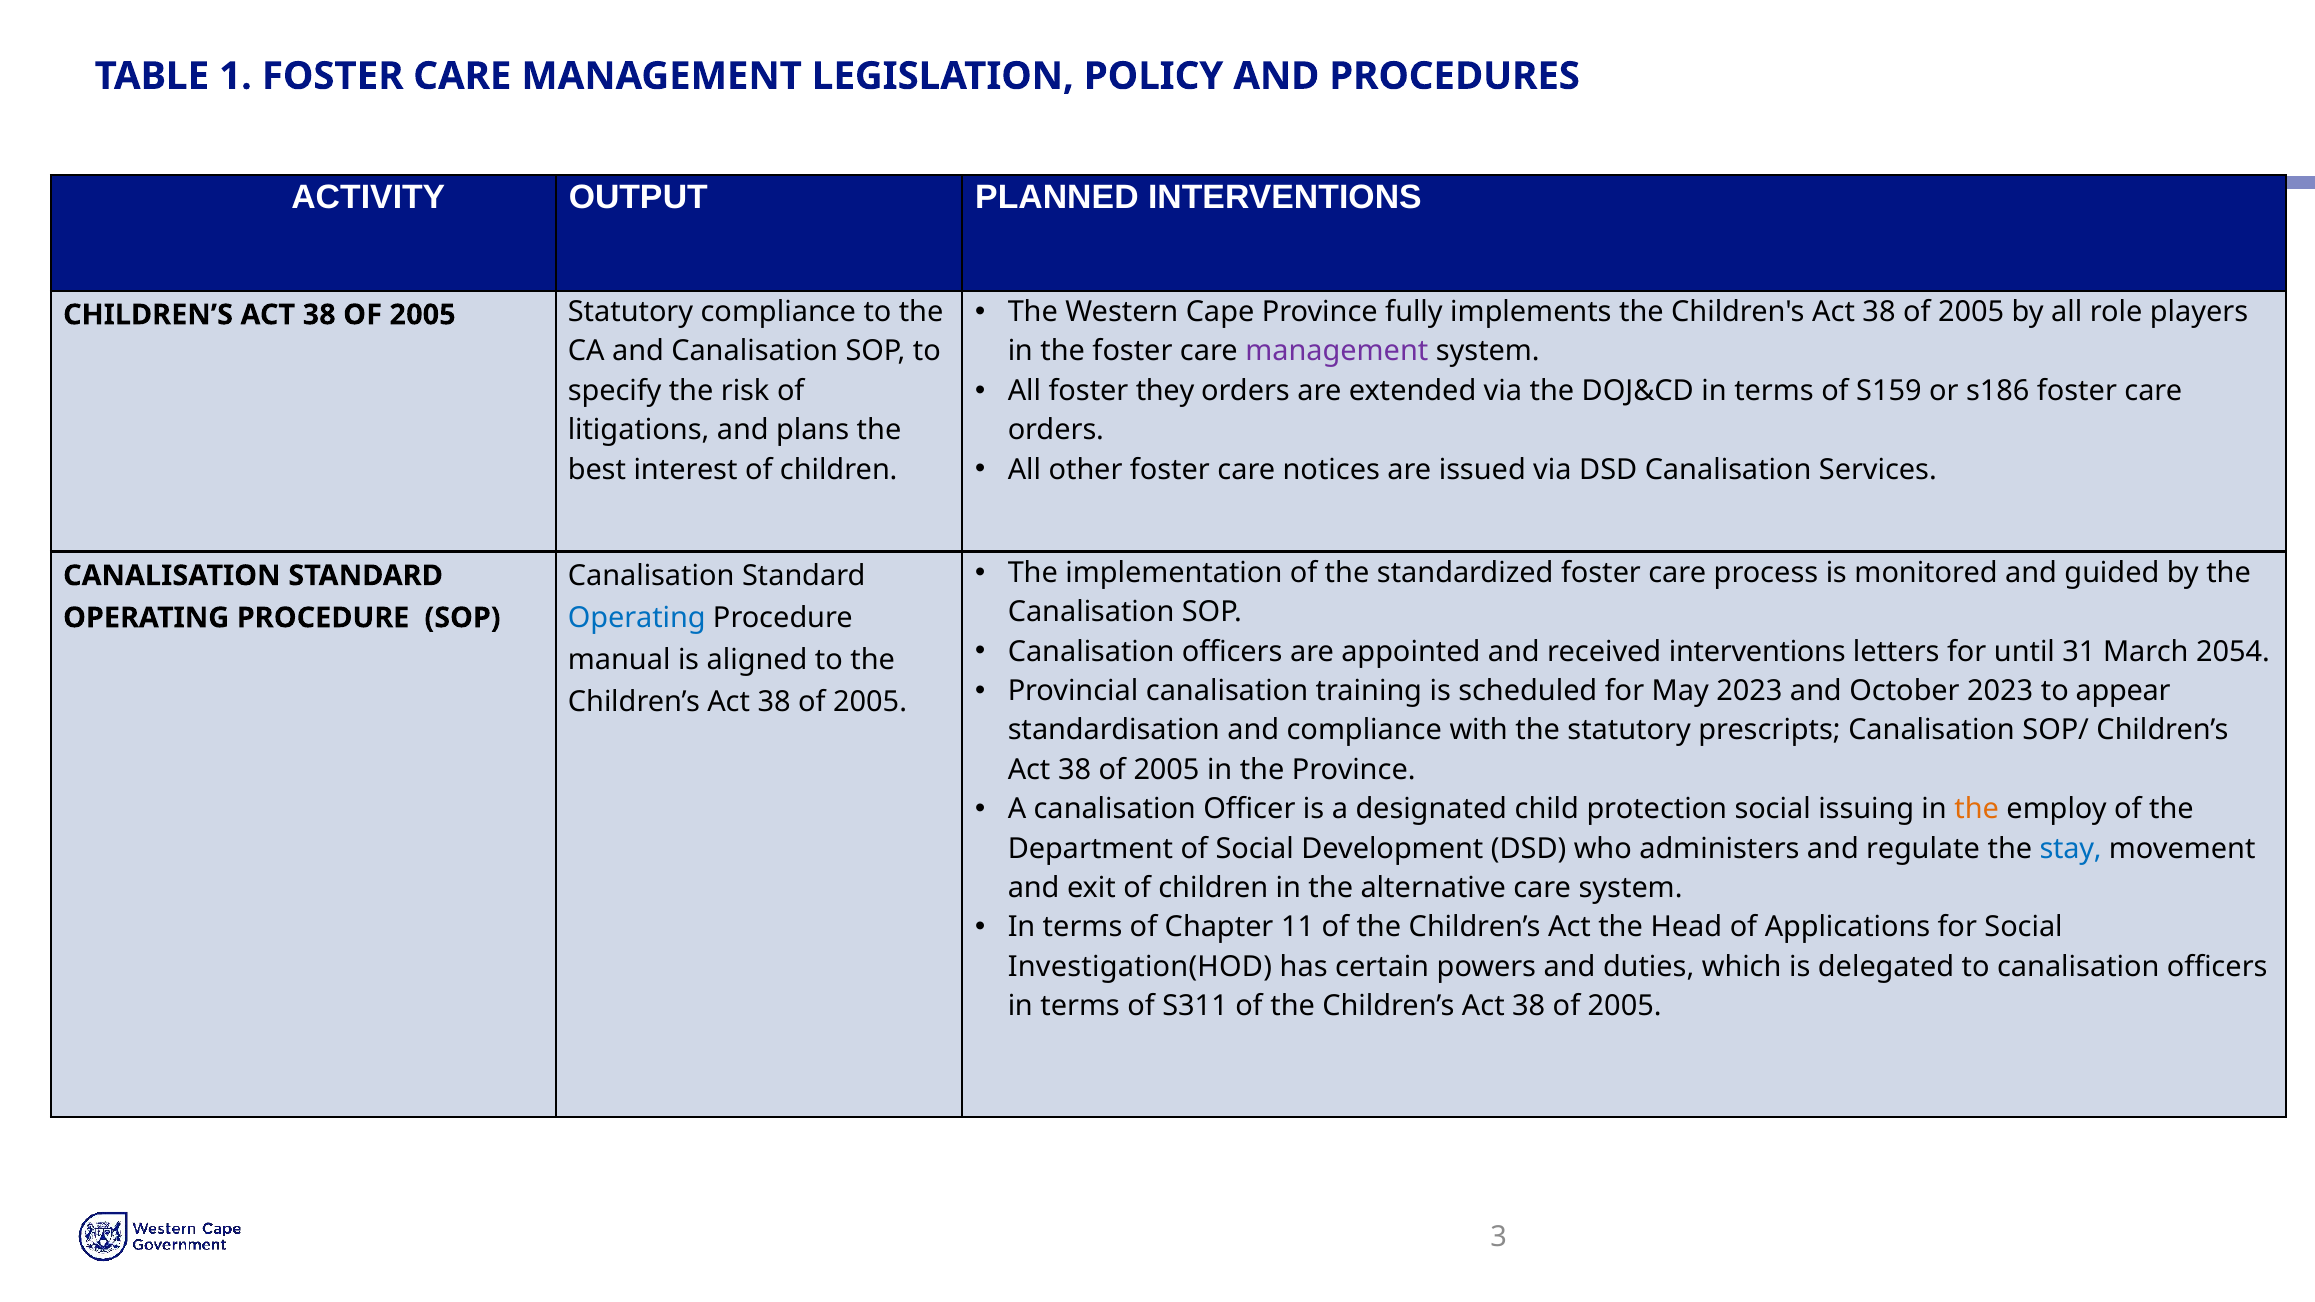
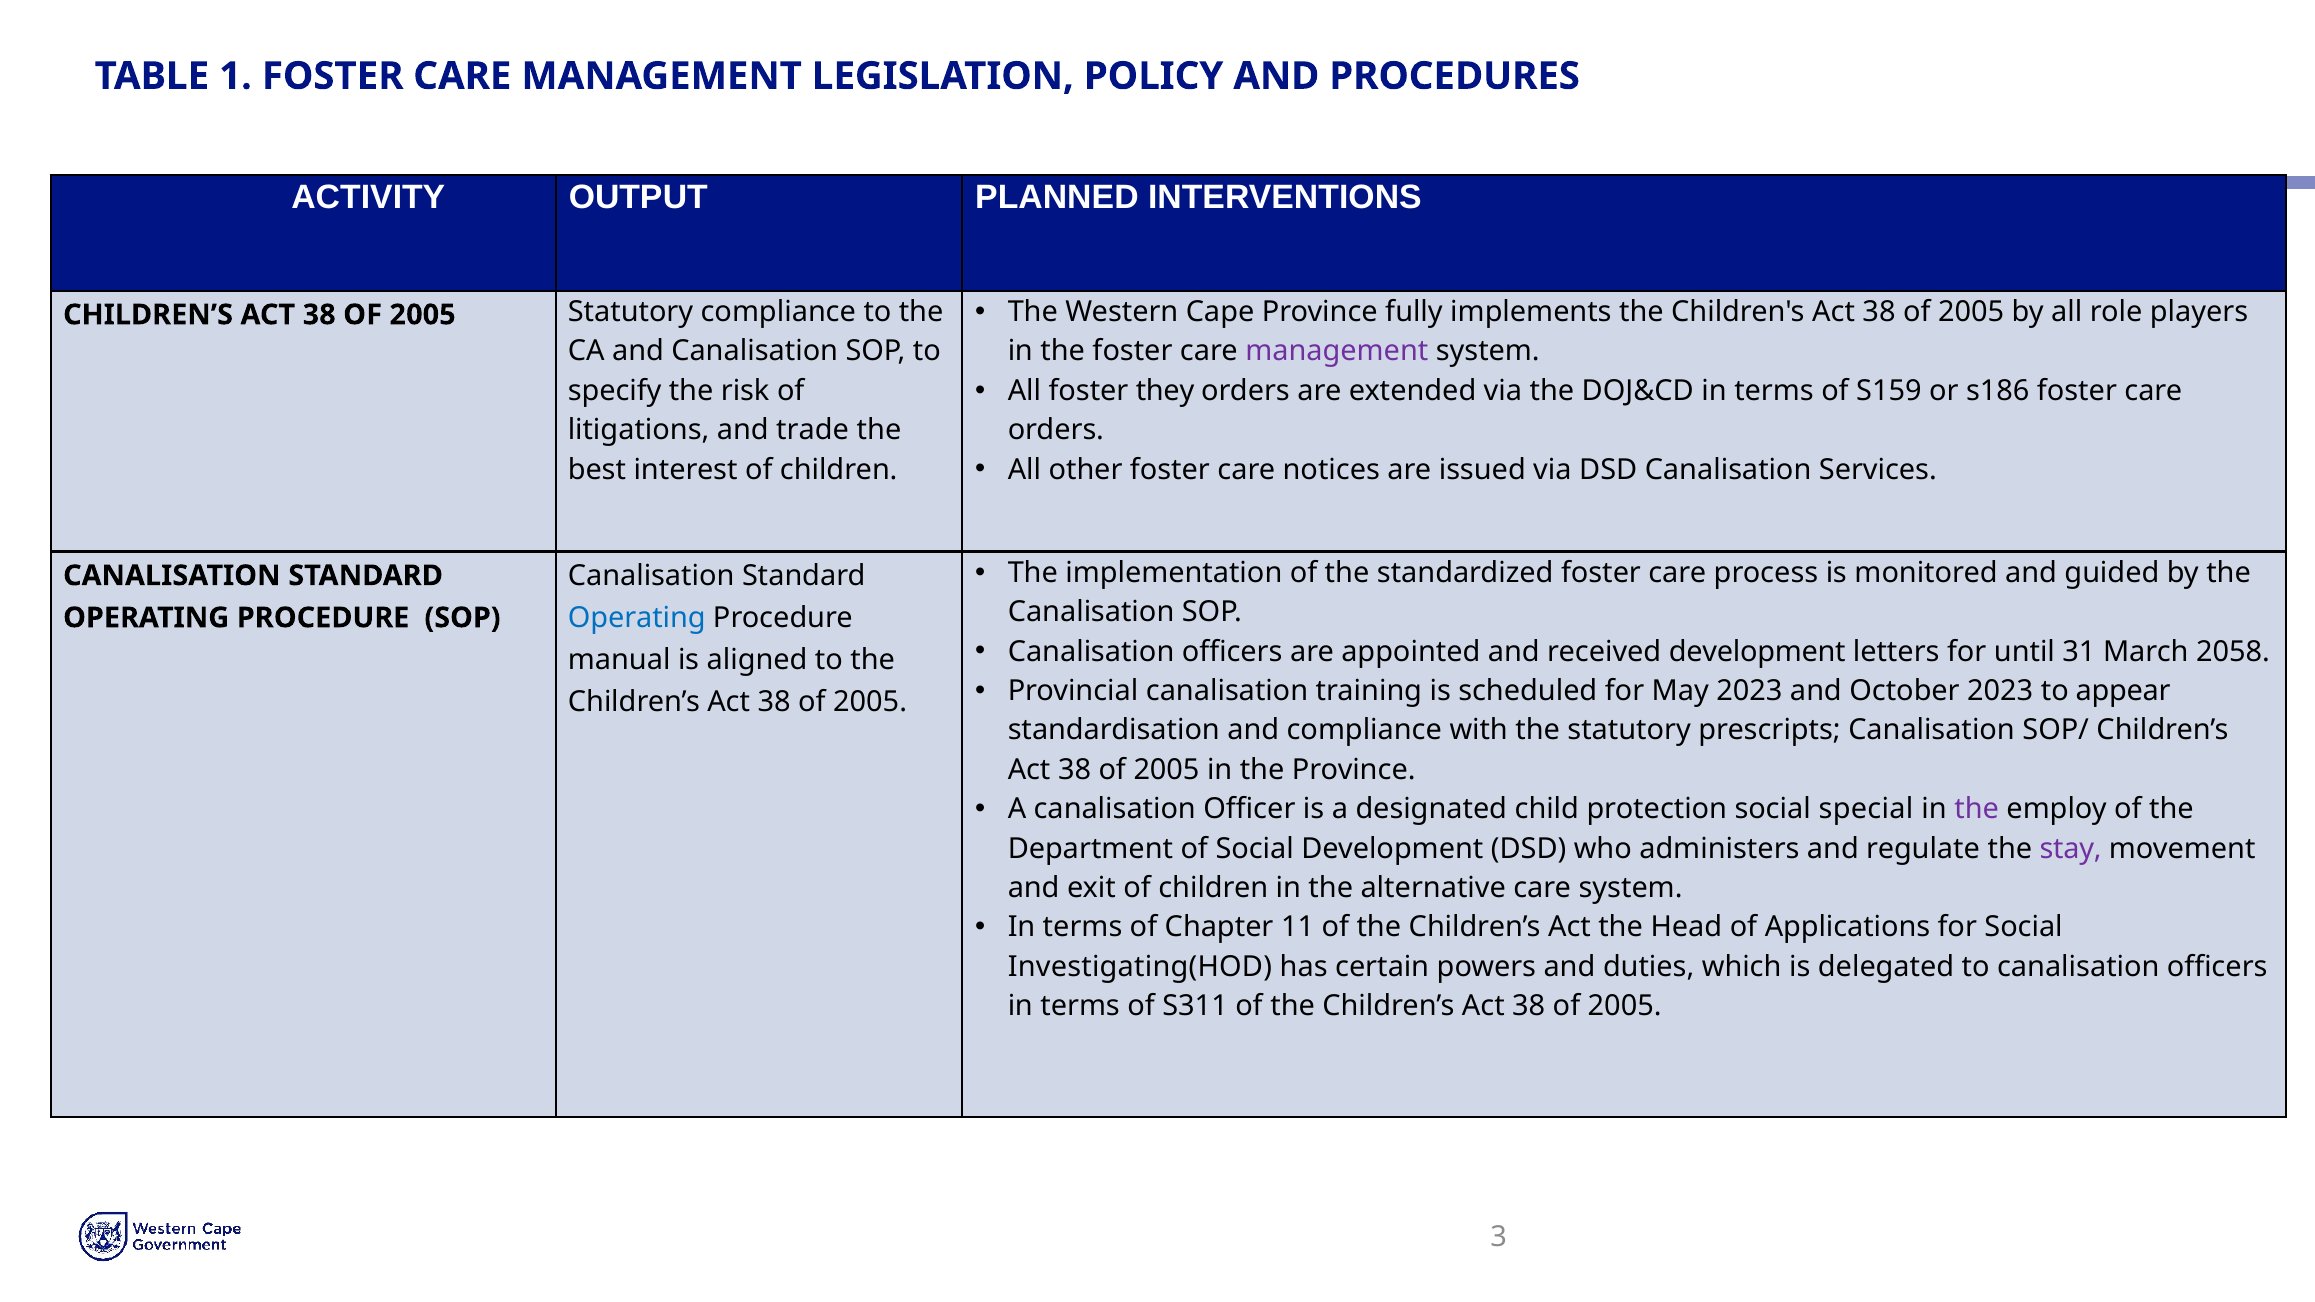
plans: plans -> trade (813, 430)
received interventions: interventions -> development (1757, 652)
2054: 2054 -> 2058 (2233, 652)
issuing: issuing -> special (1866, 809)
the colour: orange -> purple (1977, 809)
stay colour: blue -> purple (2071, 849)
Investigation(HOD: Investigation(HOD -> Investigating(HOD (1140, 967)
